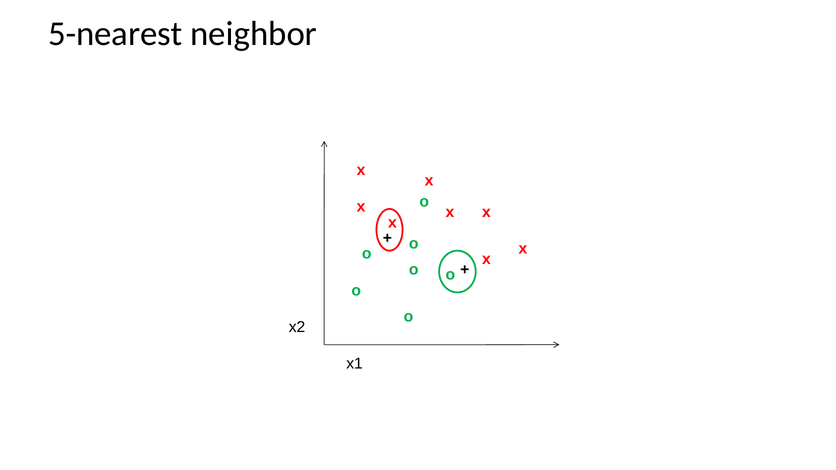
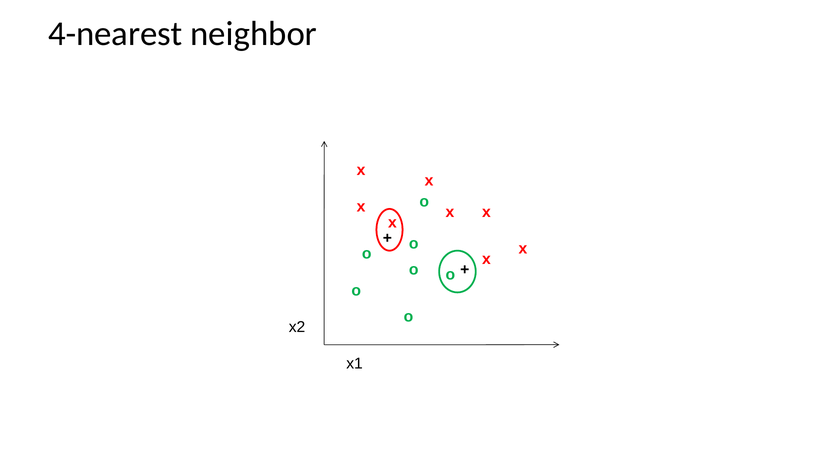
5-nearest: 5-nearest -> 4-nearest (115, 34)
